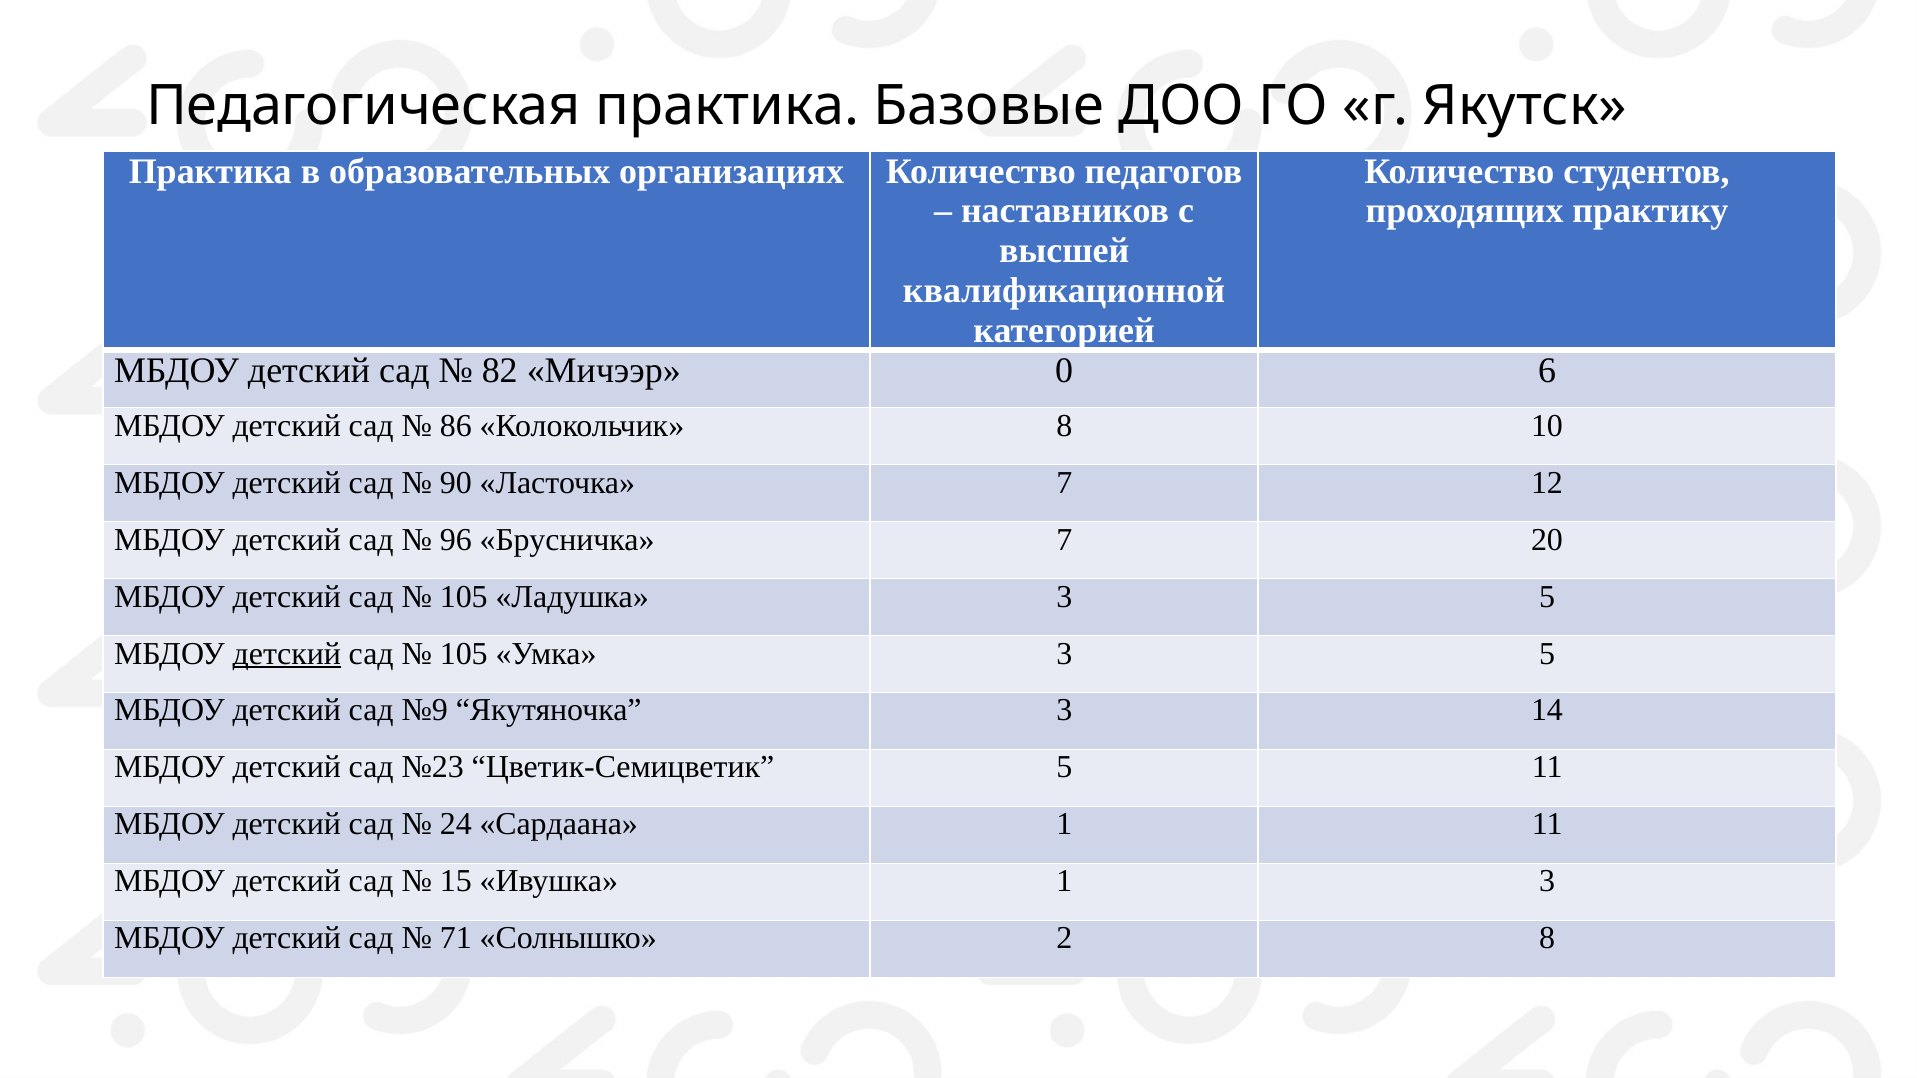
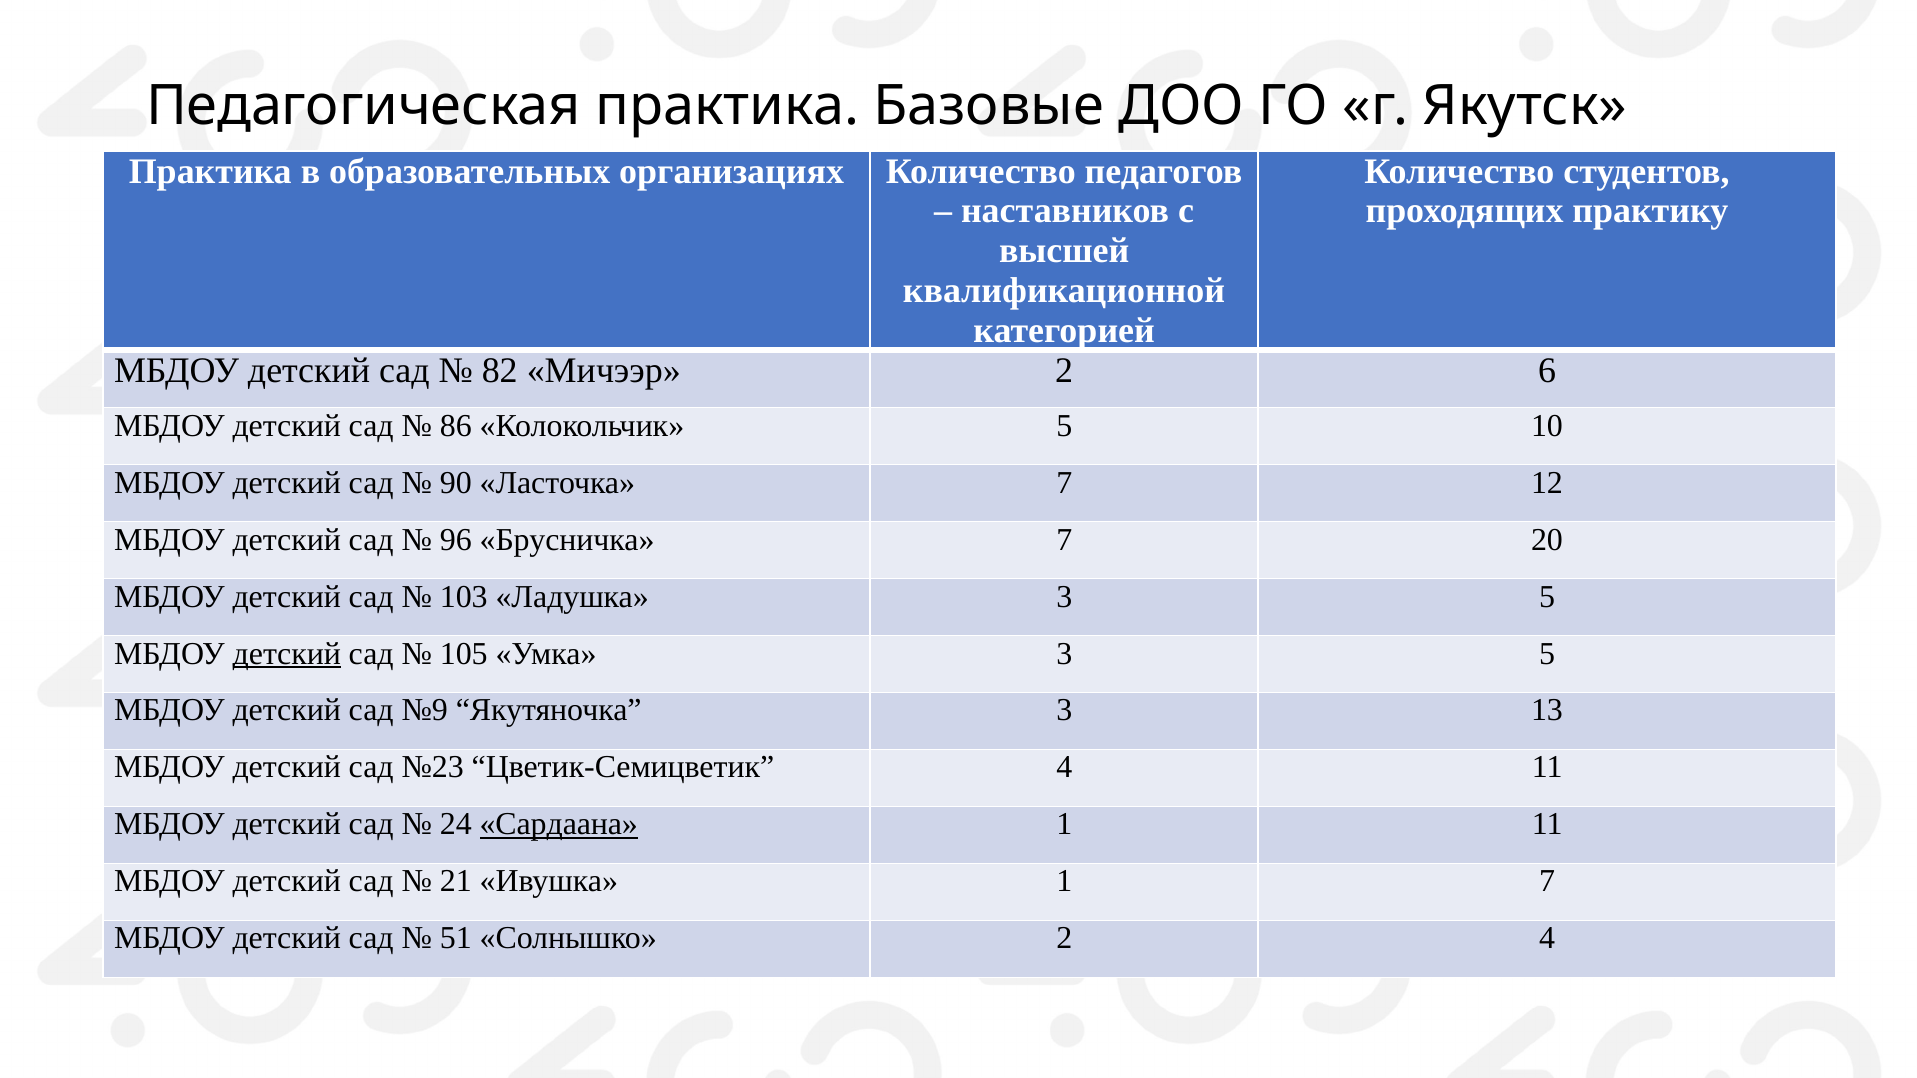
Мичээр 0: 0 -> 2 (1064, 370)
Колокольчик 8: 8 -> 5 (1064, 426)
105: 105 -> 103 (464, 597)
14: 14 -> 13 (1547, 711)
Цветик-Семицветик 5: 5 -> 4 (1064, 768)
Сардаана underline: none -> present (559, 825)
15: 15 -> 21 (456, 882)
1 3: 3 -> 7 (1547, 882)
71: 71 -> 51 (456, 939)
2 8: 8 -> 4 (1547, 939)
